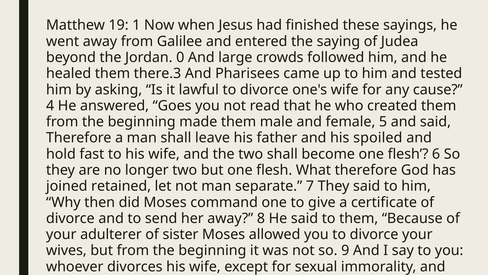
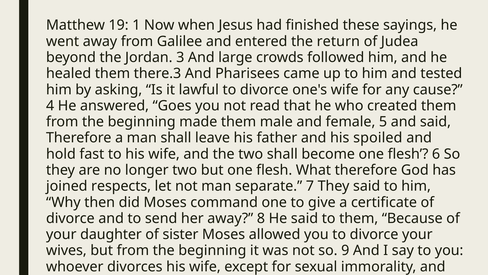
saying: saying -> return (338, 41)
0: 0 -> 3 (180, 57)
retained: retained -> respects (121, 186)
adulterer: adulterer -> daughter (111, 234)
